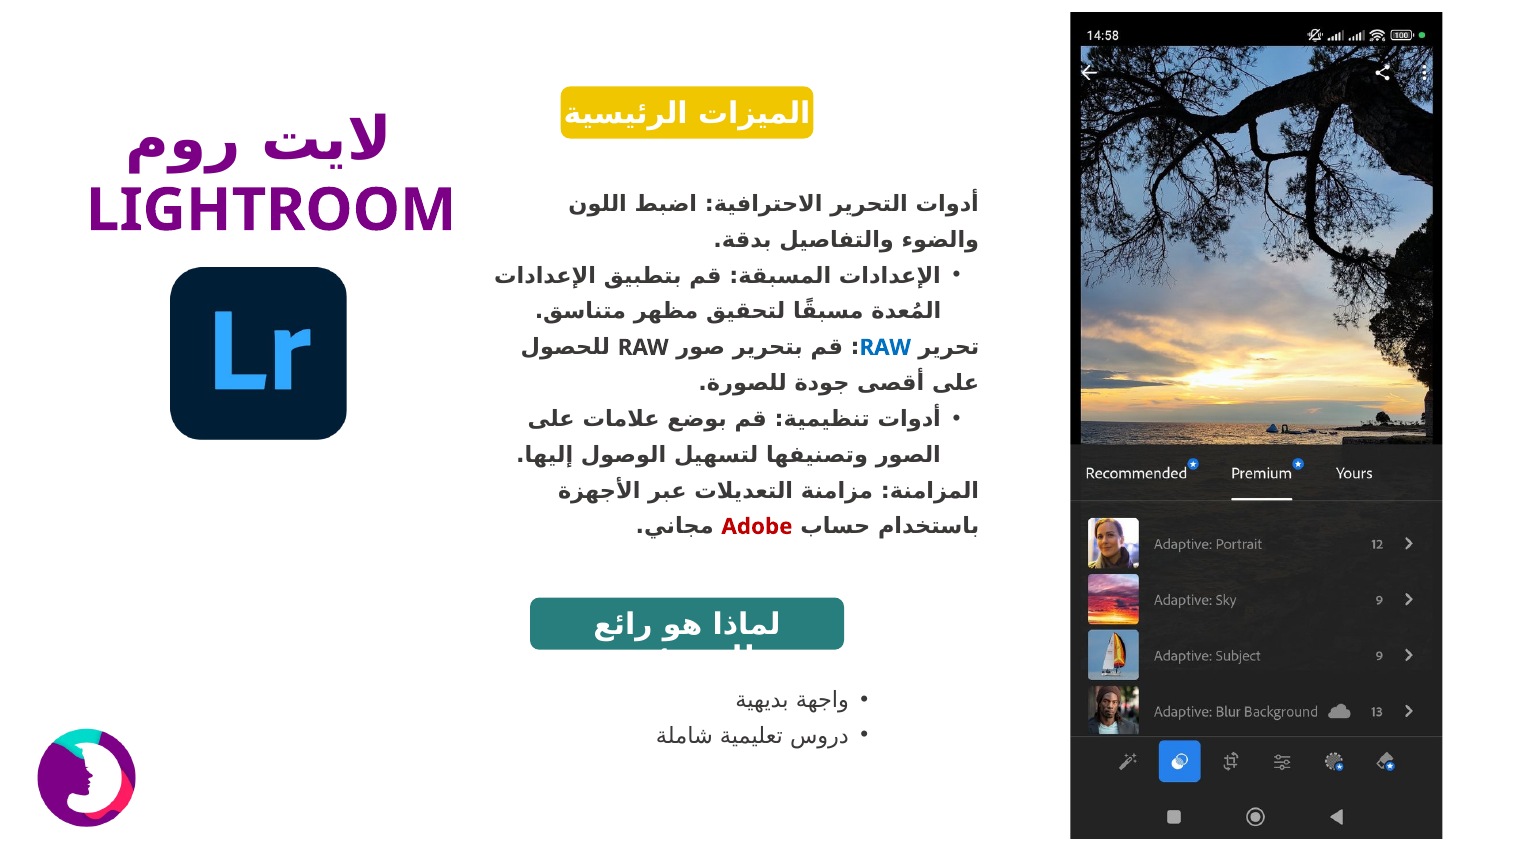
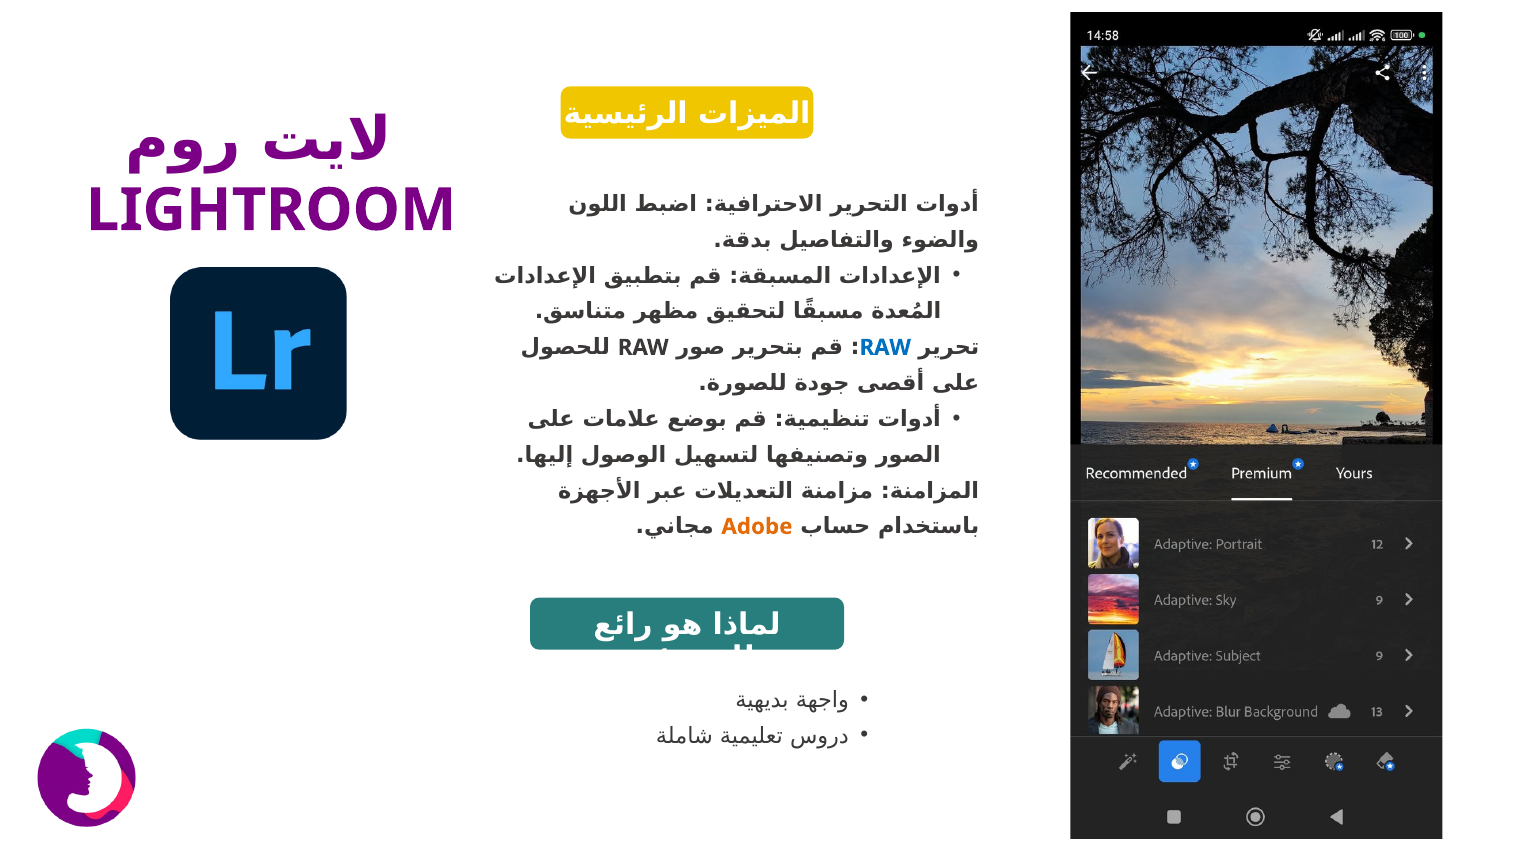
Adobe colour: red -> orange (757, 527)
